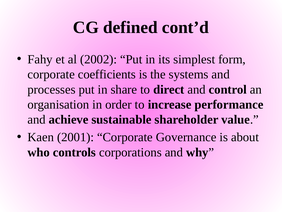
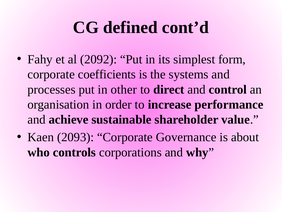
2002: 2002 -> 2092 (98, 59)
share: share -> other (124, 89)
2001: 2001 -> 2093 (75, 137)
